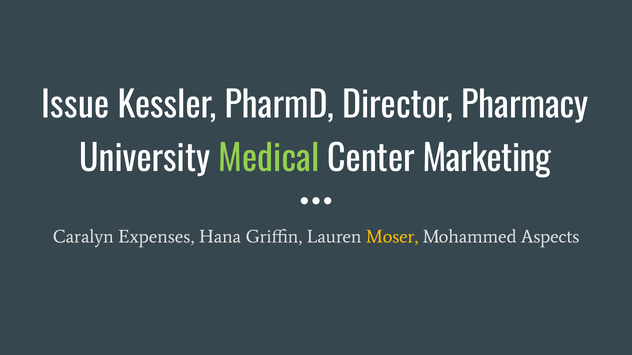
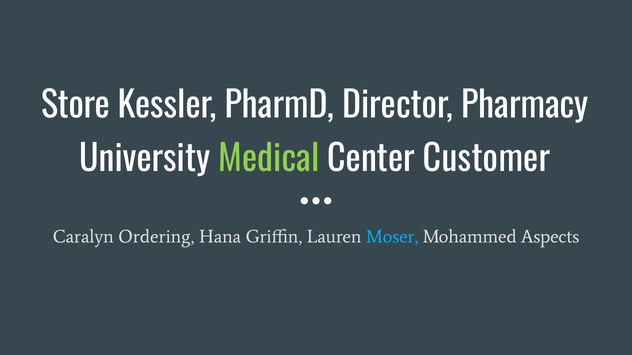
Issue: Issue -> Store (76, 106)
Marketing: Marketing -> Customer (487, 159)
Expenses: Expenses -> Ordering (156, 237)
Moser colour: yellow -> light blue (392, 237)
